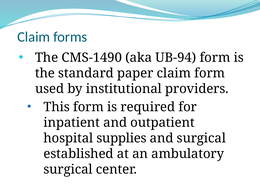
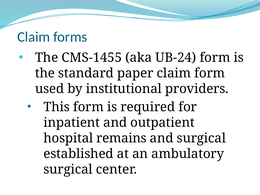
CMS-1490: CMS-1490 -> CMS-1455 (92, 58)
UB-94: UB-94 -> UB-24 (176, 58)
supplies: supplies -> remains (121, 138)
